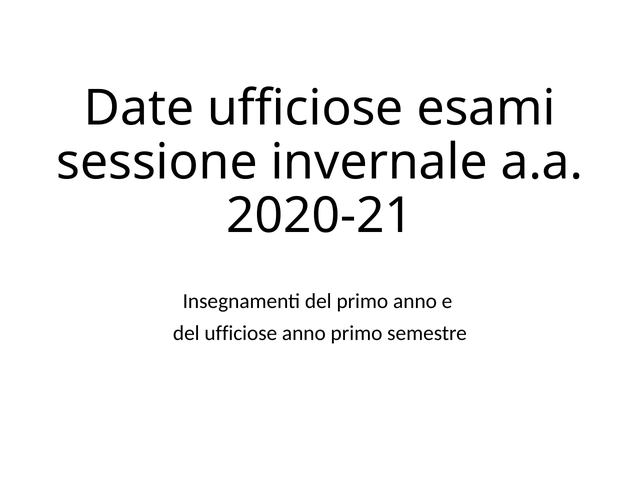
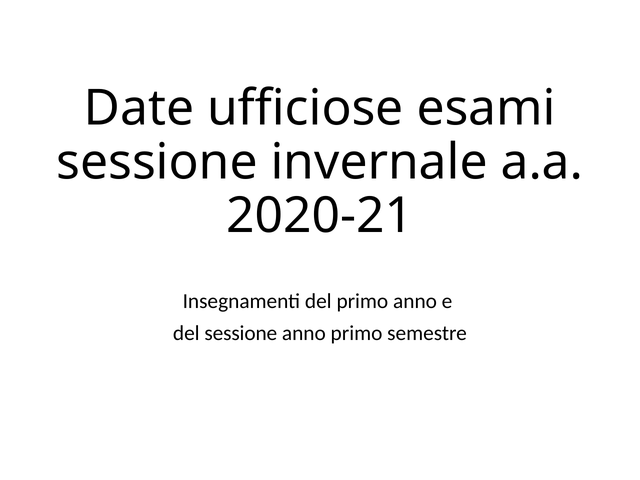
del ufficiose: ufficiose -> sessione (241, 333)
